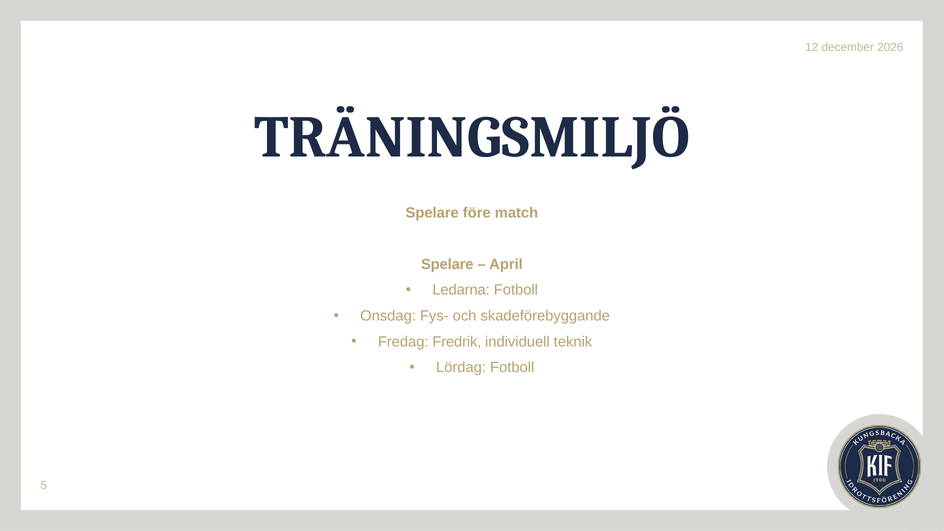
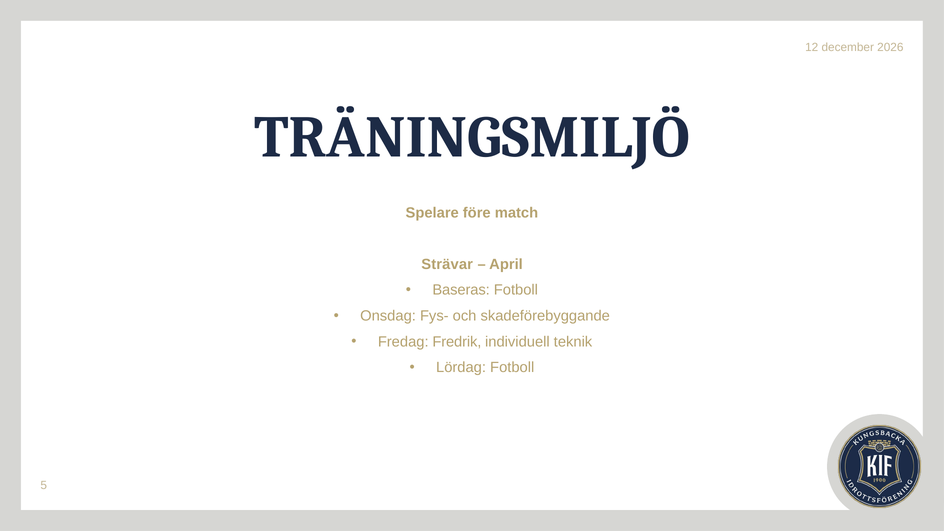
Spelare: Spelare -> Strävar (447, 264)
Ledarna: Ledarna -> Baseras (461, 290)
